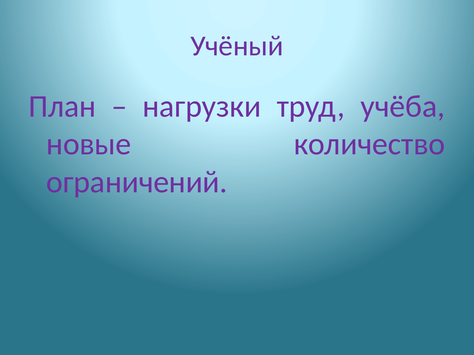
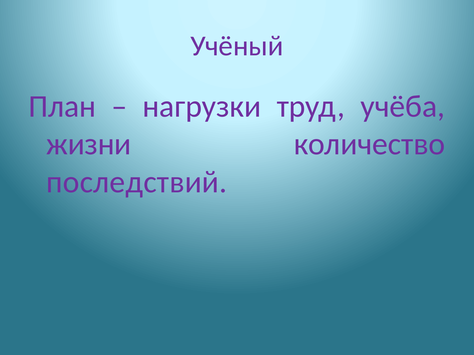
новые: новые -> жизни (89, 144)
ограничений: ограничений -> последствий (137, 182)
